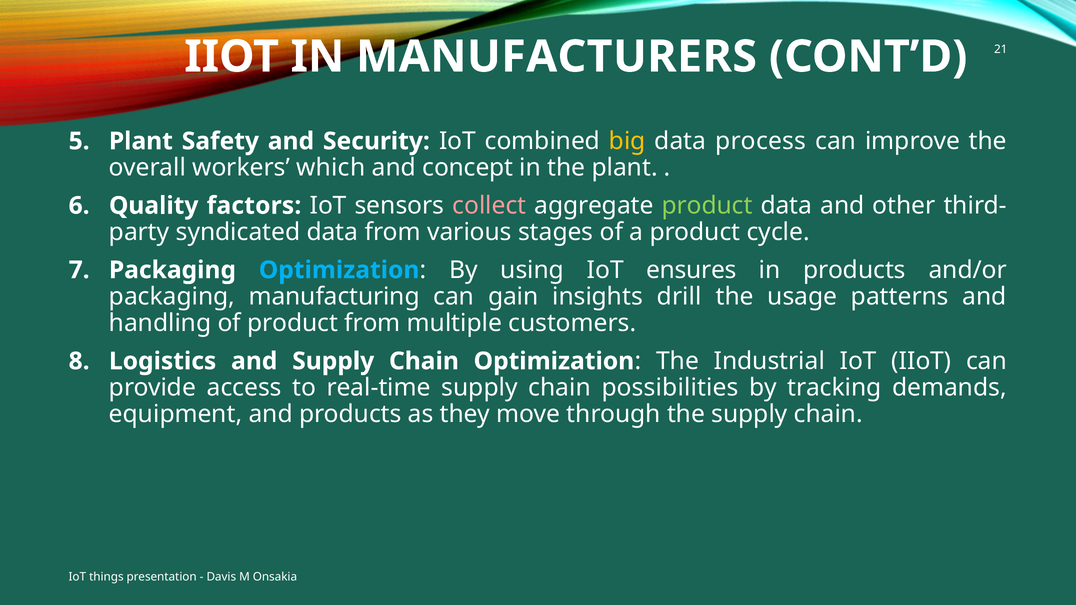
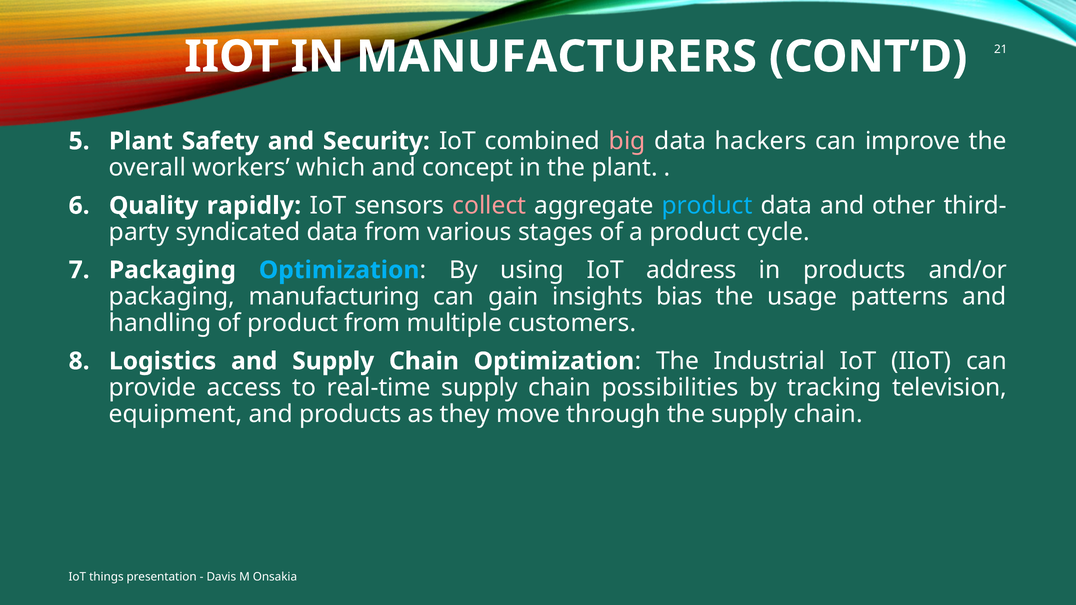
big colour: yellow -> pink (627, 141)
process: process -> hackers (761, 141)
factors: factors -> rapidly (254, 206)
product colour: light green -> light blue (707, 206)
ensures: ensures -> address (692, 270)
drill: drill -> bias (679, 297)
demands: demands -> television (950, 388)
